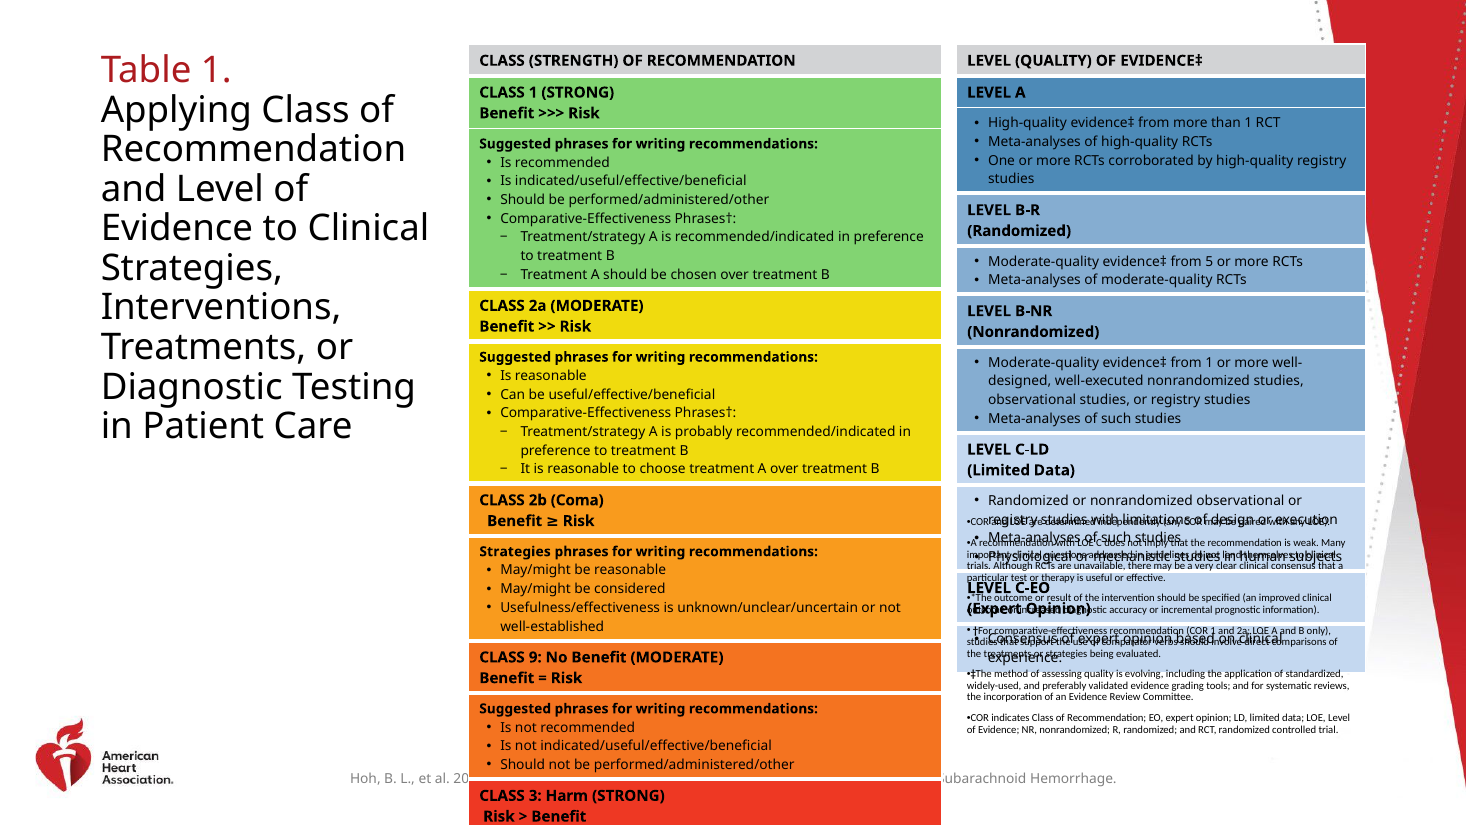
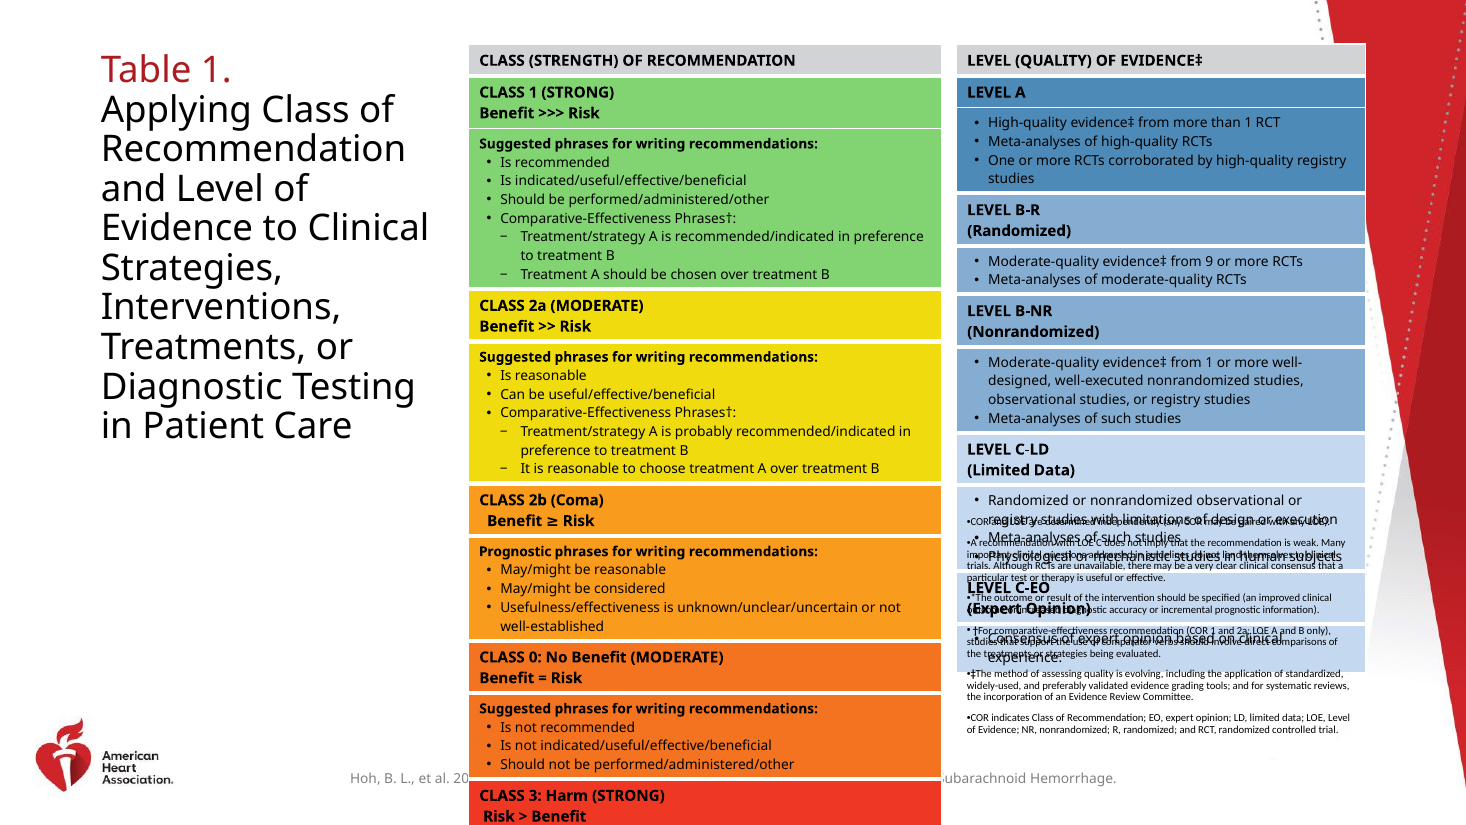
5: 5 -> 9 (1209, 261)
Strategies: Strategies -> Prognostic (515, 551)
9: 9 -> 0 (535, 657)
